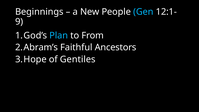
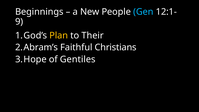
Plan colour: light blue -> yellow (59, 35)
From: From -> Their (93, 35)
Ancestors: Ancestors -> Christians (116, 47)
